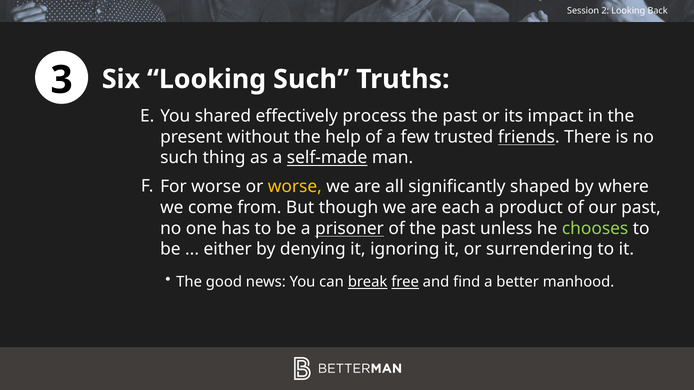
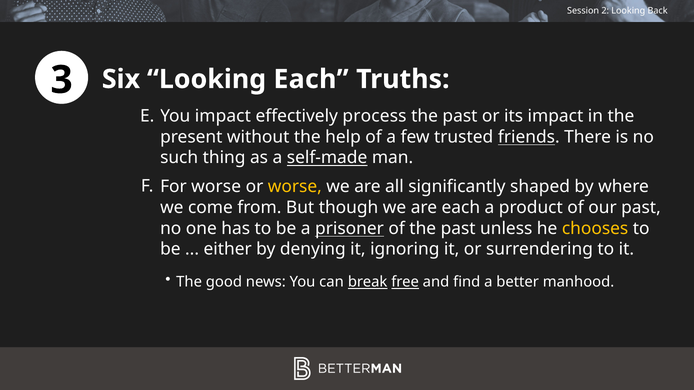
Looking Such: Such -> Each (311, 79)
shared: shared -> impact (223, 116)
chooses colour: light green -> yellow (595, 229)
